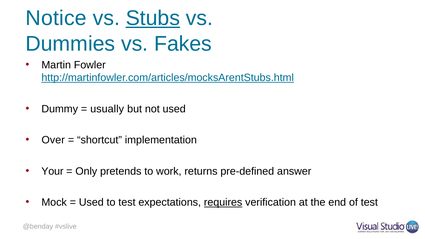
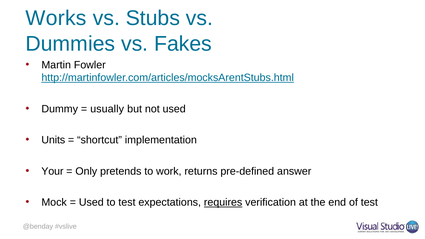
Notice: Notice -> Works (56, 18)
Stubs underline: present -> none (153, 18)
Over: Over -> Units (53, 140)
